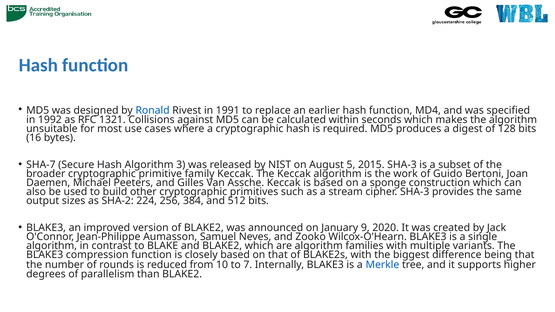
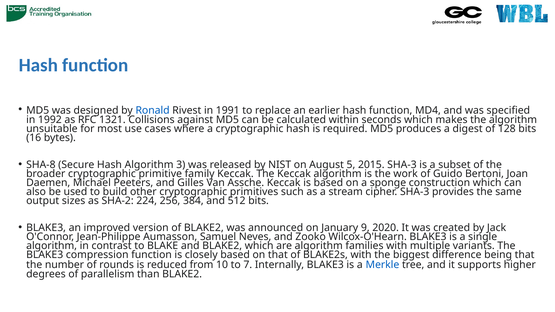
SHA-7: SHA-7 -> SHA-8 (41, 165)
